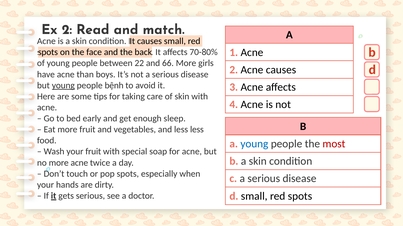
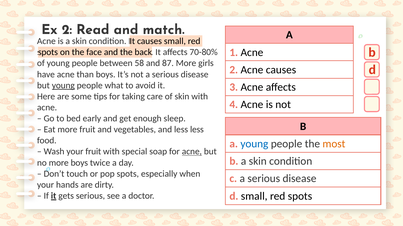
22: 22 -> 58 (139, 63)
66: 66 -> 87 (168, 63)
bệnh: bệnh -> what (114, 86)
most colour: red -> orange (334, 144)
acne underline: none -> present (192, 152)
more acne: acne -> boys (79, 163)
